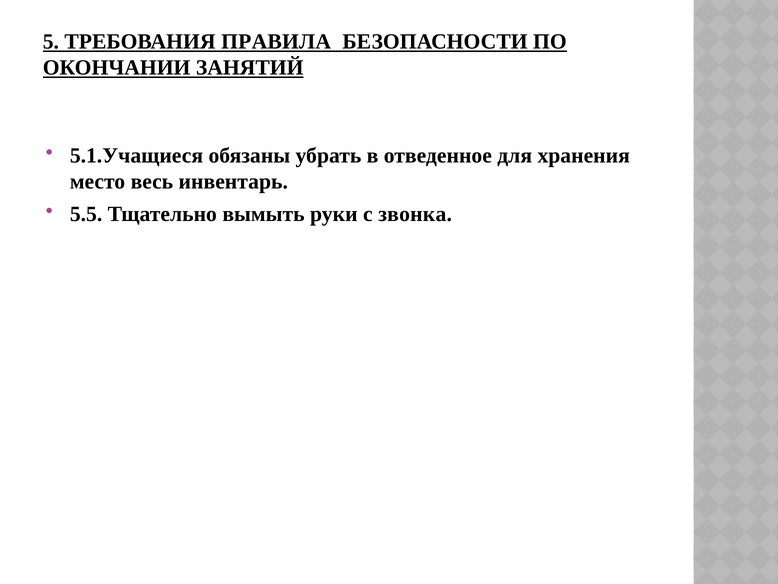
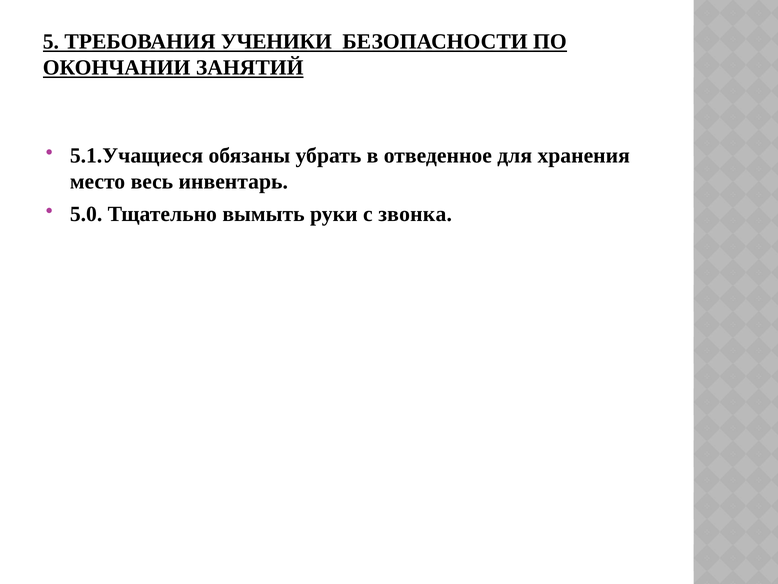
ПРАВИЛА: ПРАВИЛА -> УЧЕНИКИ (276, 42)
5.5: 5.5 -> 5.0 (86, 214)
